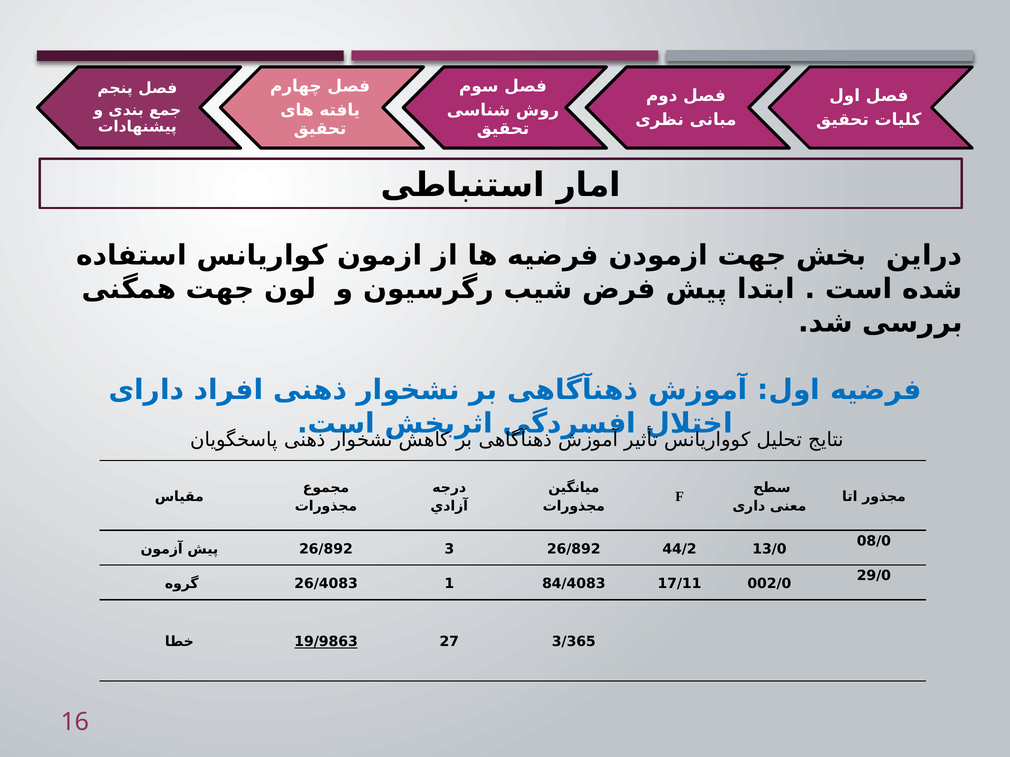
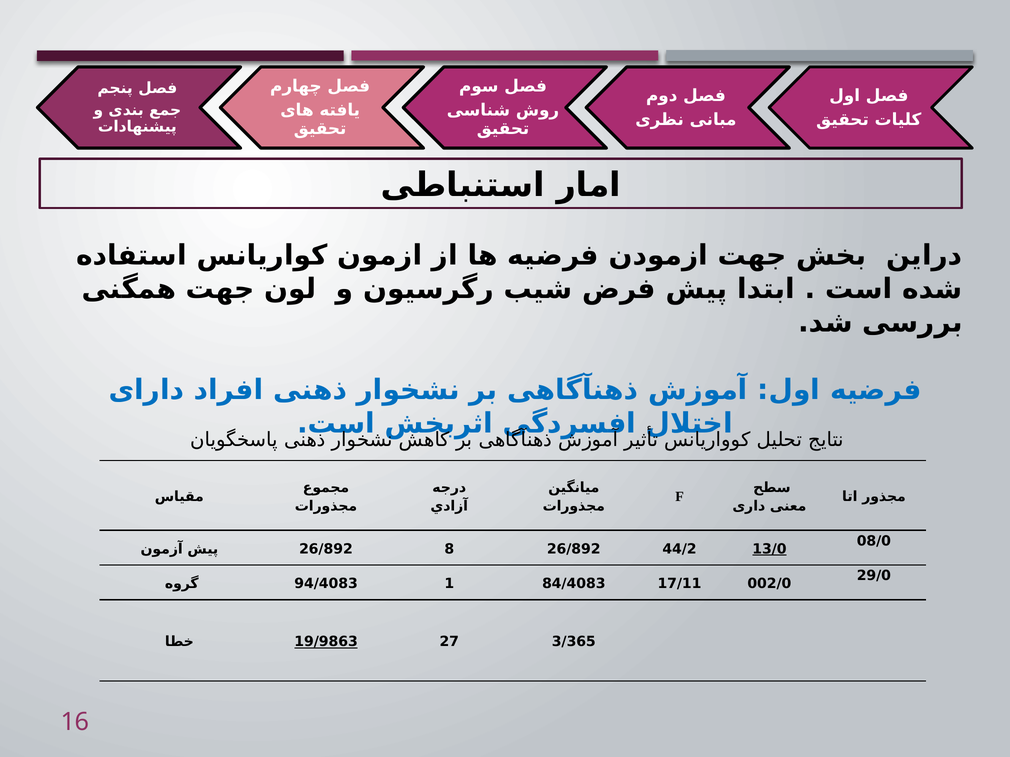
3: 3 -> 8 (449, 549)
13/0 underline: none -> present (769, 549)
26/4083: 26/4083 -> 94/4083 (326, 584)
